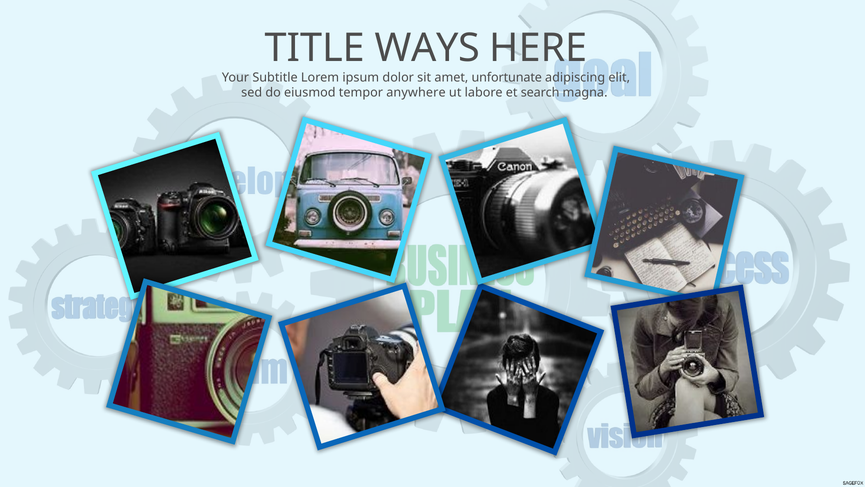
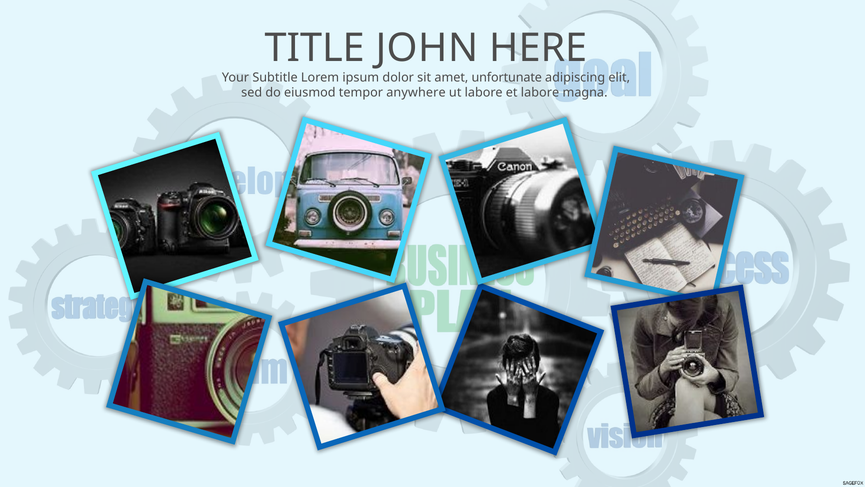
WAYS: WAYS -> JOHN (427, 48)
et search: search -> labore (540, 93)
